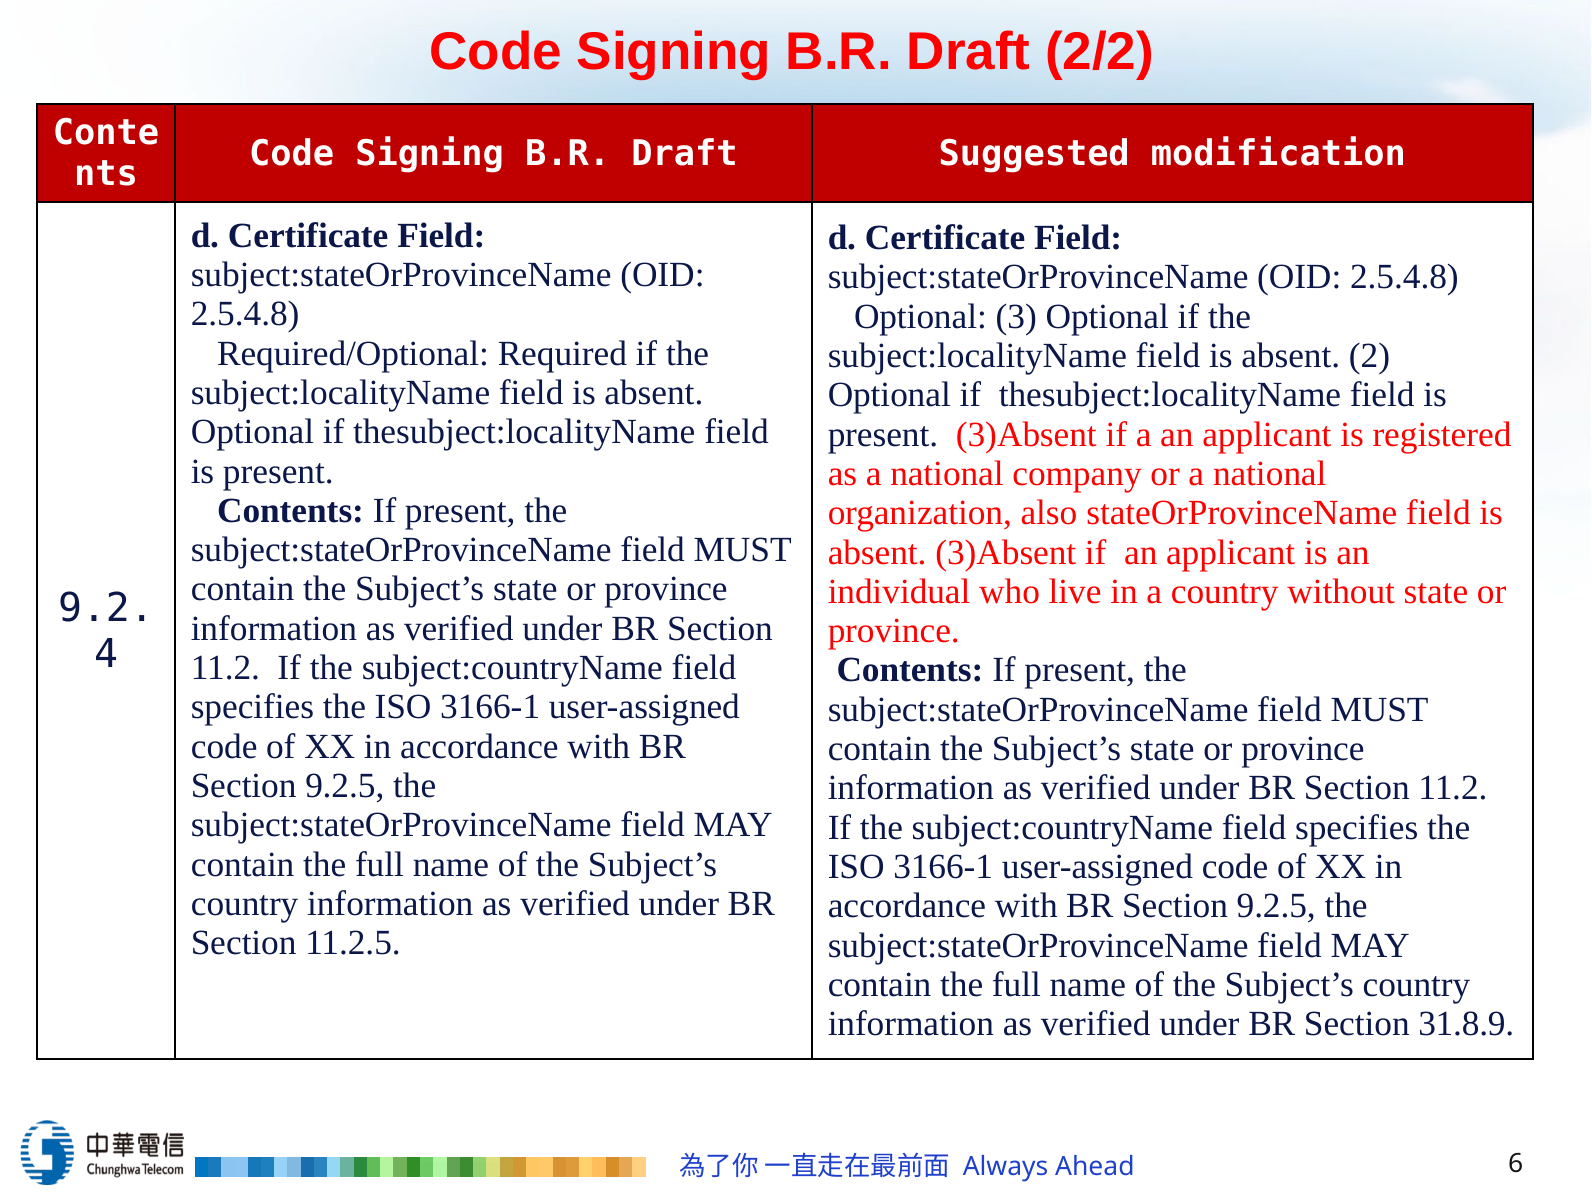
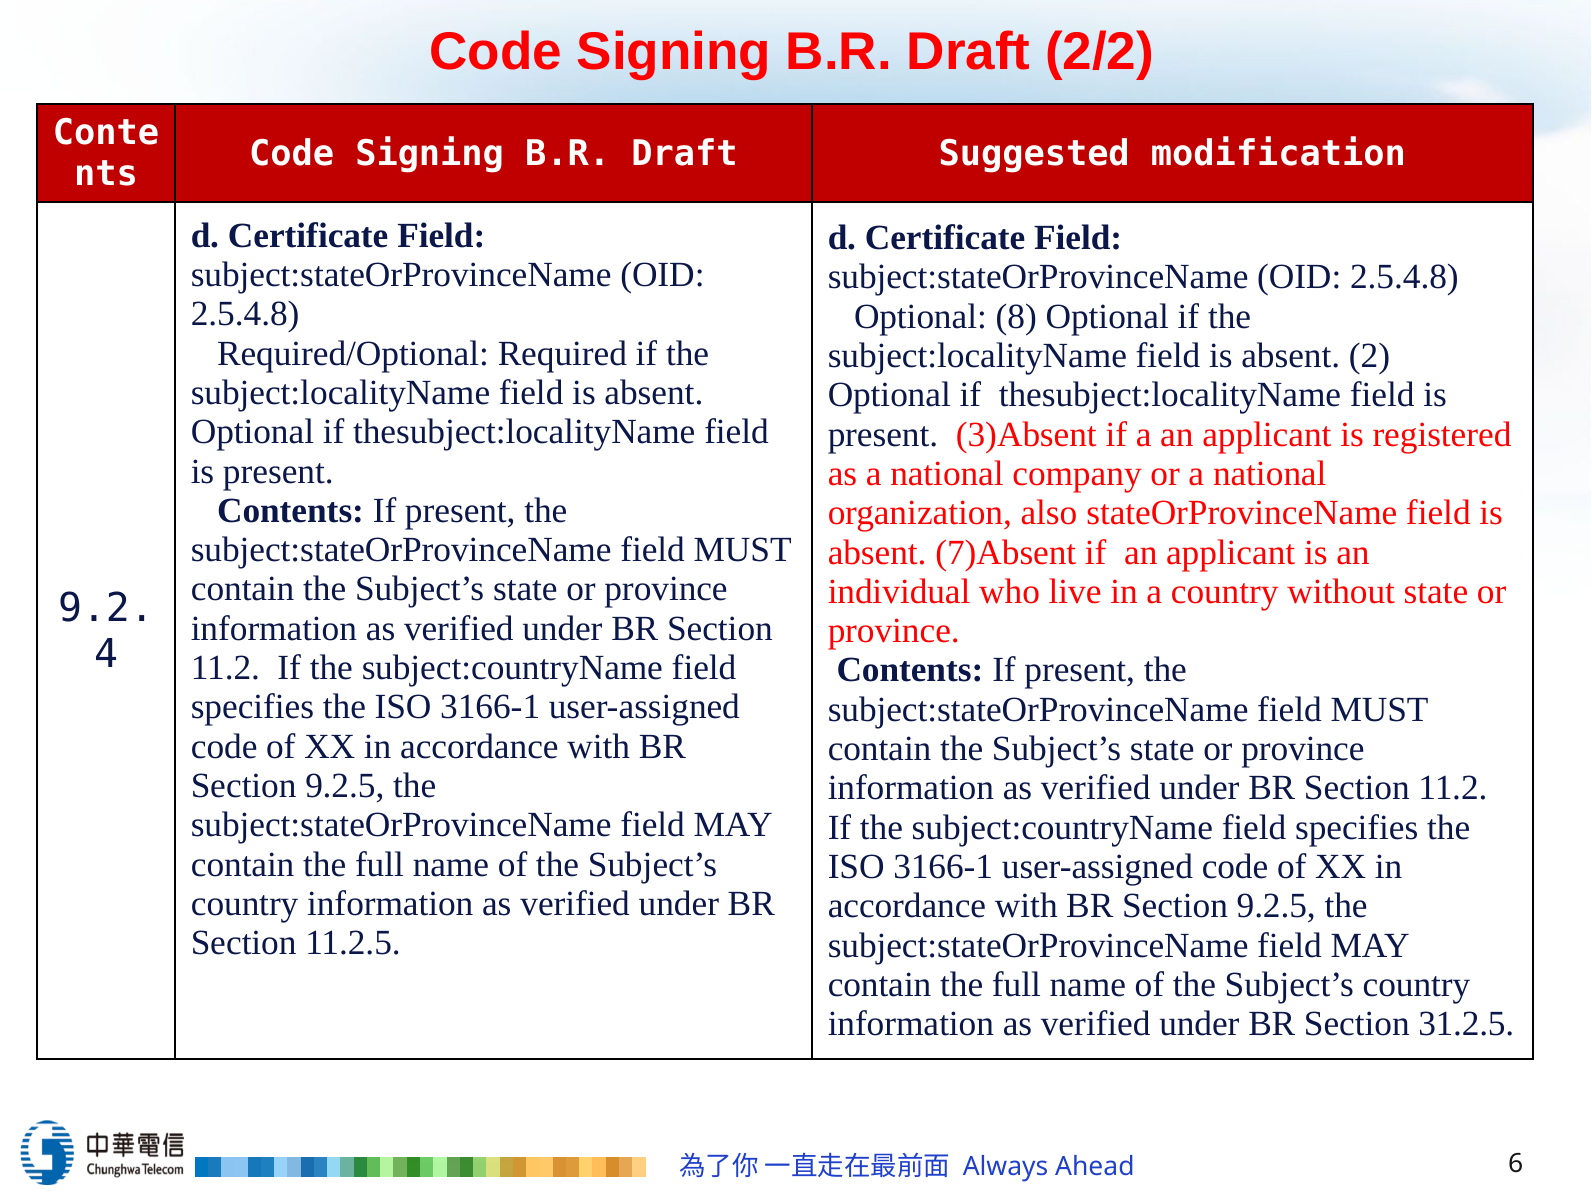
3: 3 -> 8 (1016, 317)
absent 3)Absent: 3)Absent -> 7)Absent (1006, 552)
31.8.9: 31.8.9 -> 31.2.5 (1466, 1024)
